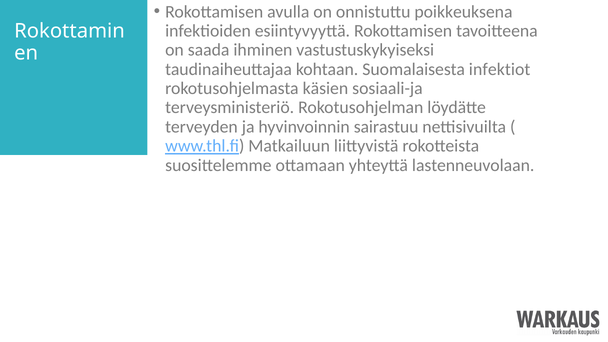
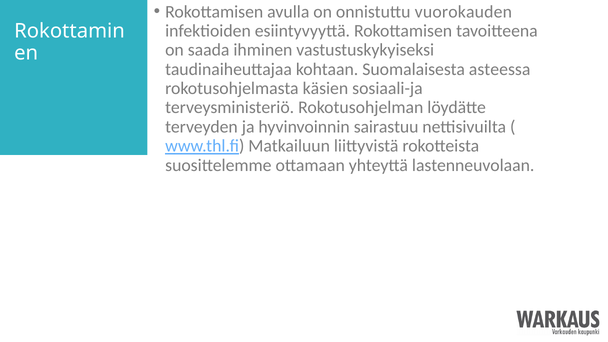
poikkeuksena: poikkeuksena -> vuorokauden (463, 12)
infektiot: infektiot -> asteessa (500, 69)
